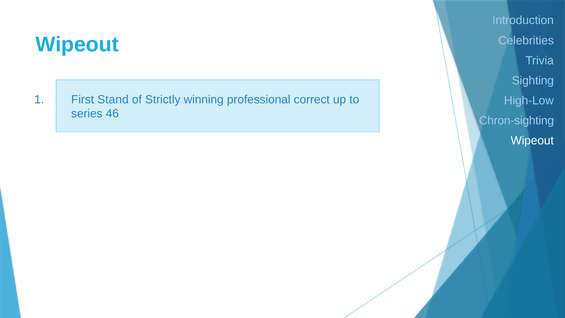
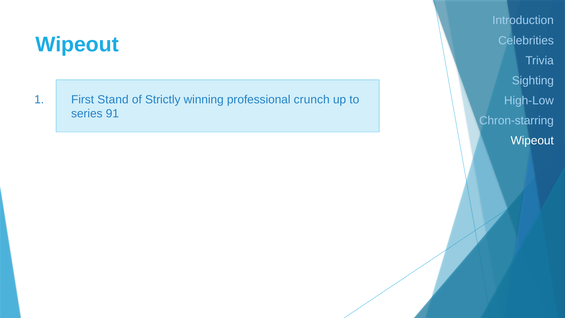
correct: correct -> crunch (312, 99)
46: 46 -> 91 (112, 114)
Chron-sighting: Chron-sighting -> Chron-starring (516, 121)
